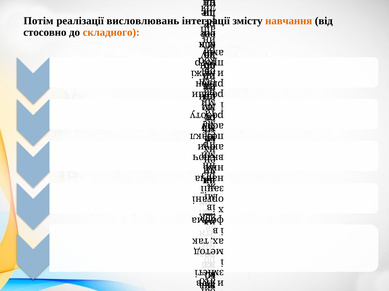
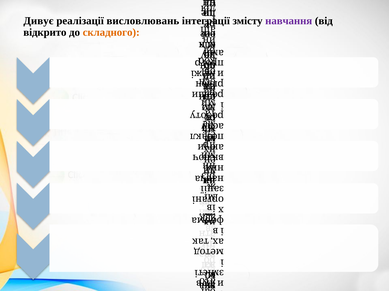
Потім: Потім -> Дивує (38, 21)
навчання colour: orange -> purple (289, 21)
стосовно: стосовно -> відкрито (45, 32)
